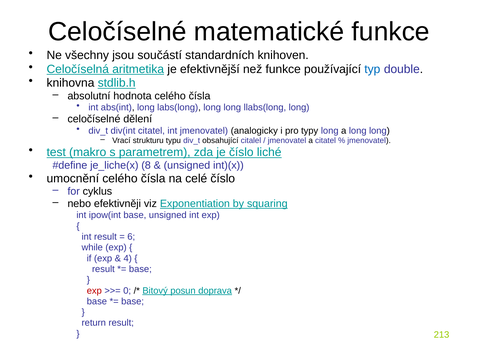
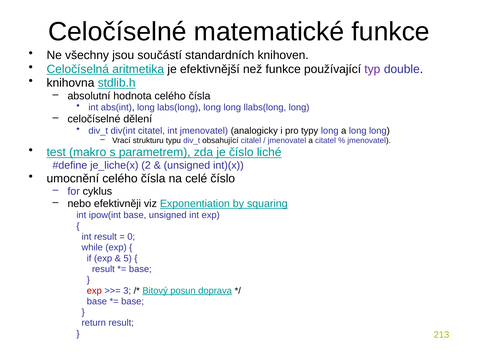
typ colour: blue -> purple (372, 69)
8: 8 -> 2 (146, 166)
6: 6 -> 0 (131, 237)
4: 4 -> 5 (128, 259)
0: 0 -> 3 (127, 291)
